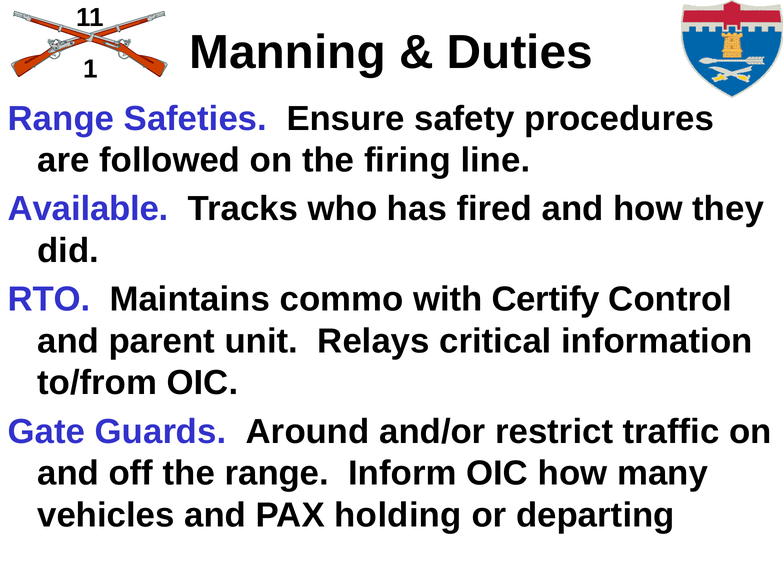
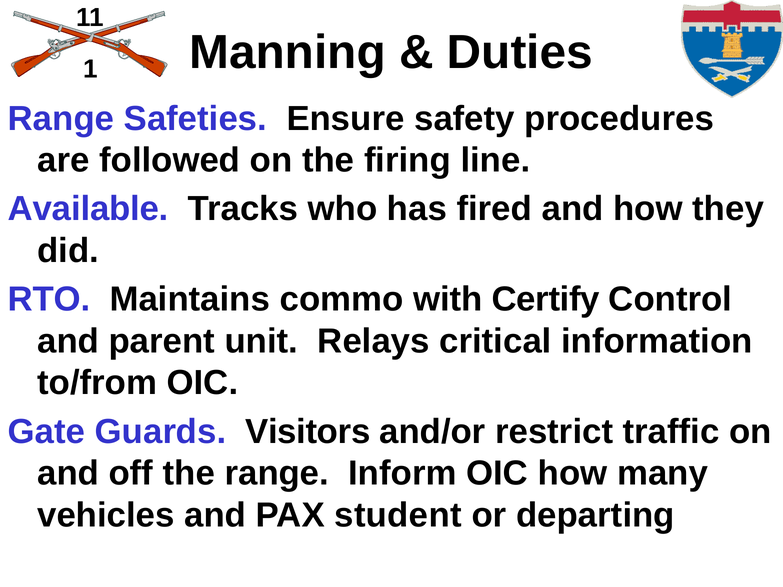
Around: Around -> Visitors (308, 432)
holding: holding -> student (398, 515)
